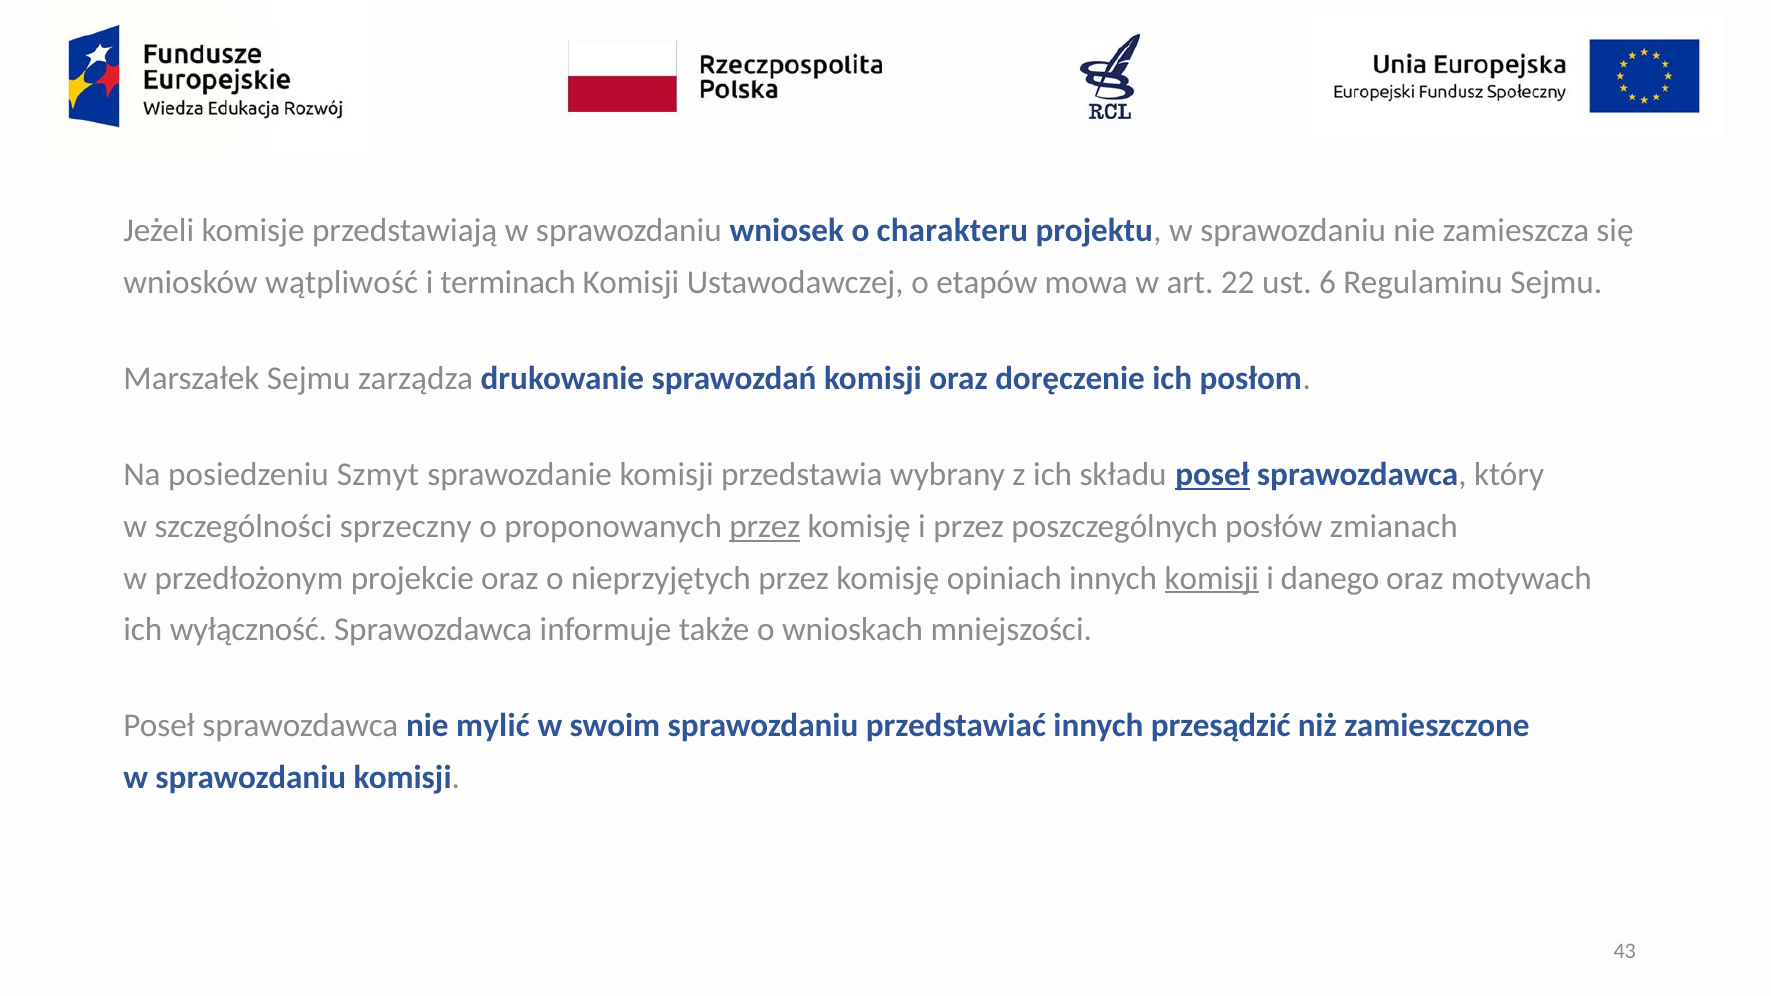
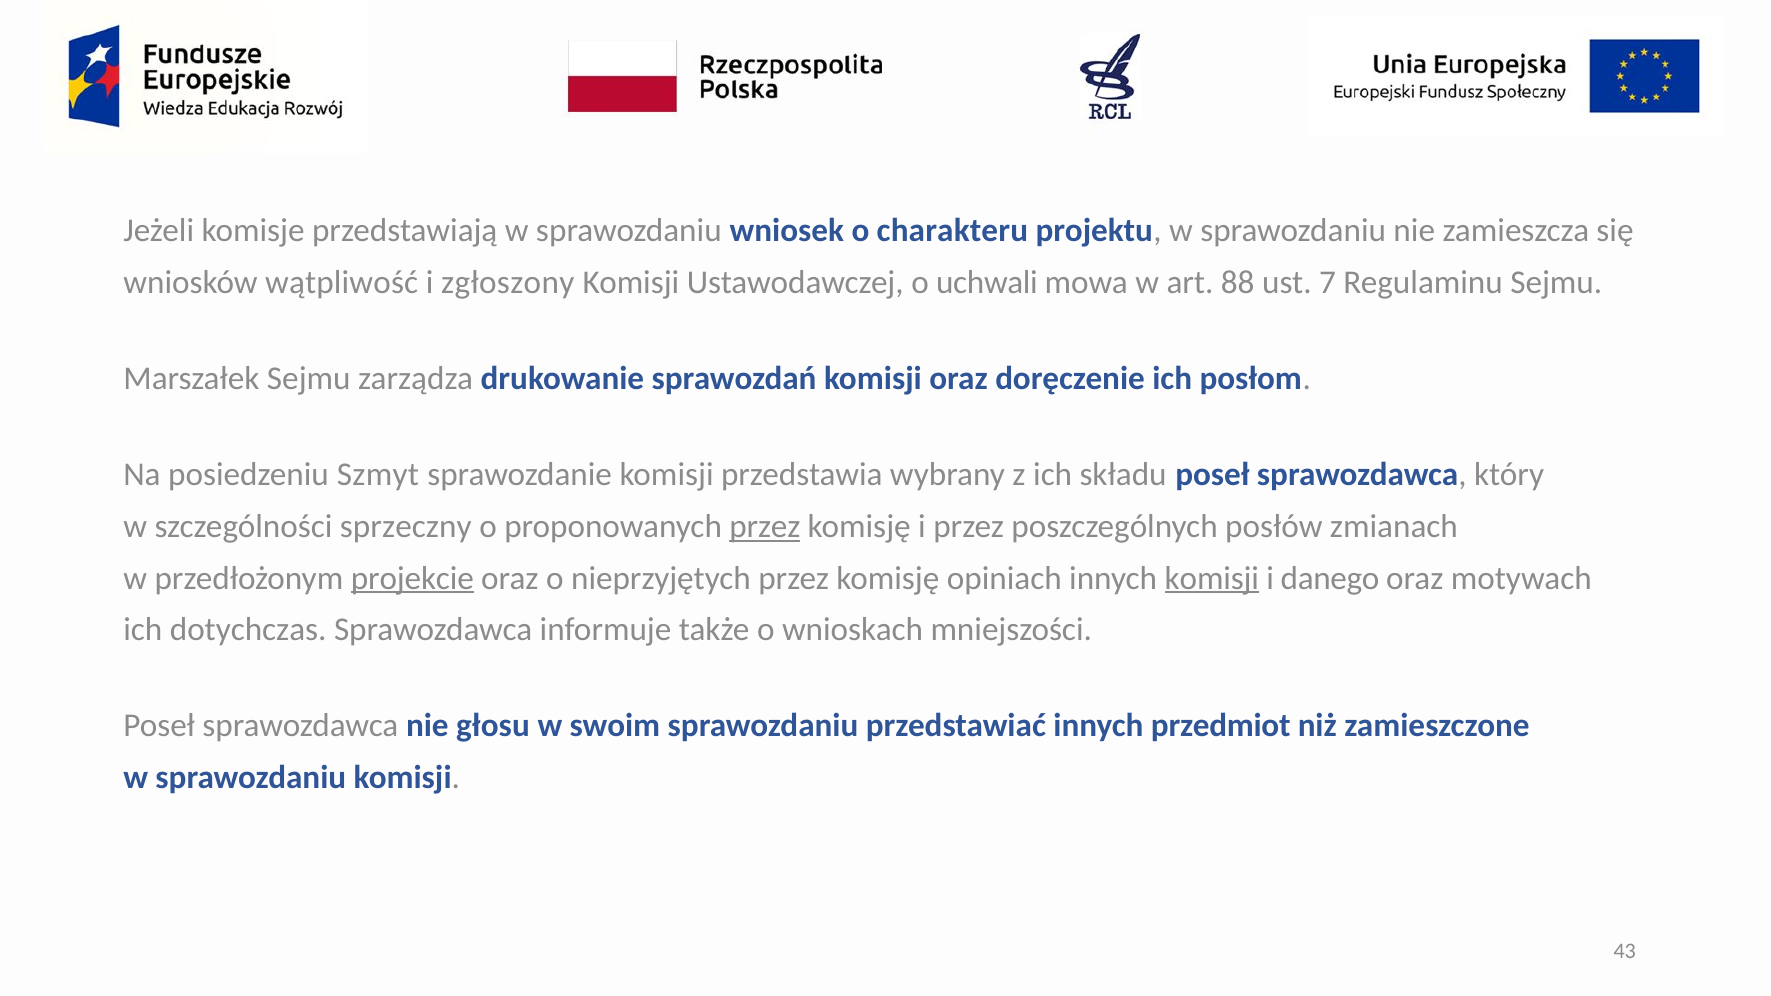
terminach: terminach -> zgłoszony (508, 283)
etapów: etapów -> uchwali (987, 283)
22: 22 -> 88 (1238, 283)
6: 6 -> 7 (1328, 283)
poseł underline: present -> none (1212, 475)
projekcie underline: none -> present (412, 578)
wyłączność: wyłączność -> dotychczas (248, 630)
mylić: mylić -> głosu (493, 726)
przesądzić: przesądzić -> przedmiot (1221, 726)
